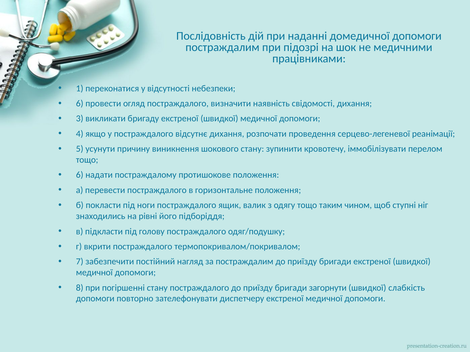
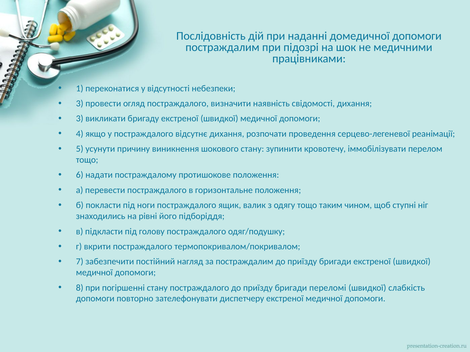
6: 6 -> 3 (80, 104)
загорнути: загорнути -> переломі (328, 288)
